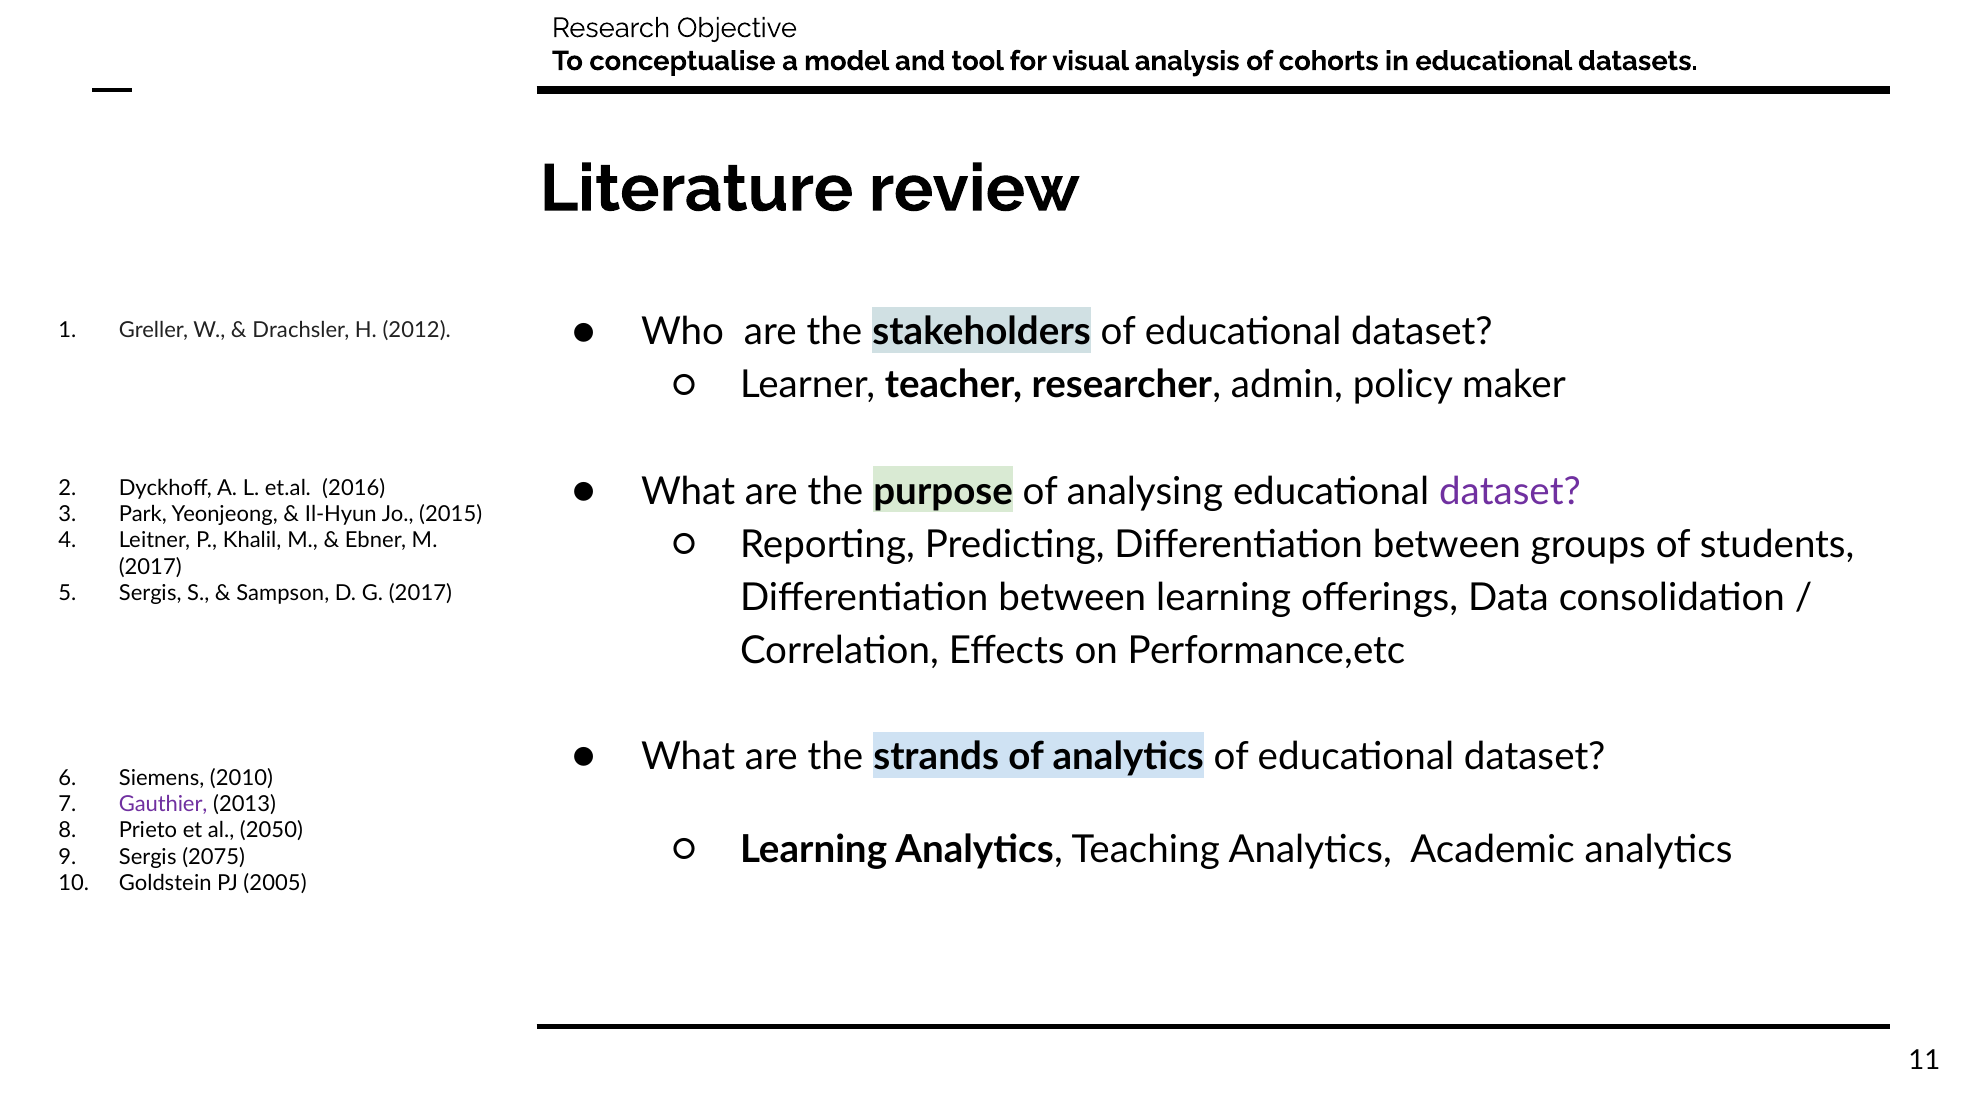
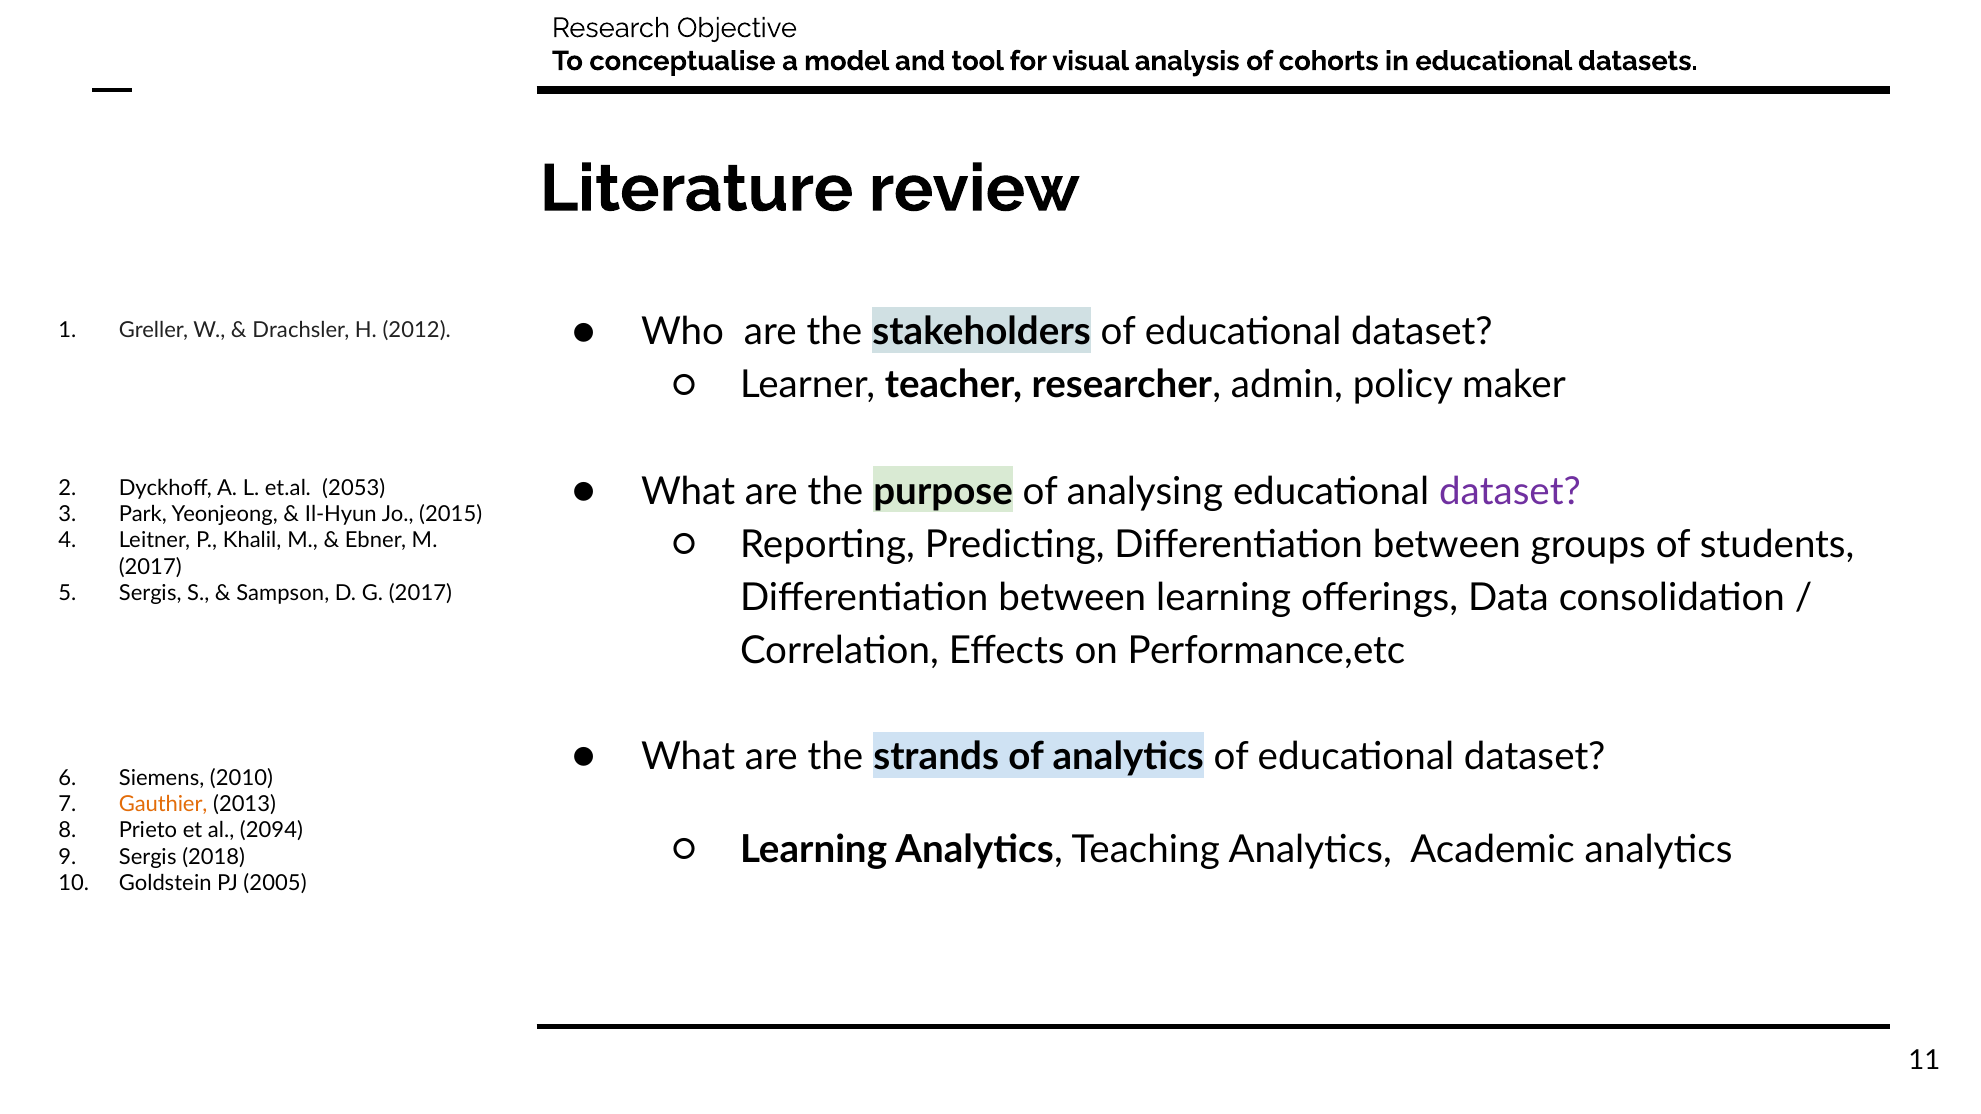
2016: 2016 -> 2053 (354, 488)
Gauthier colour: purple -> orange (163, 804)
2050: 2050 -> 2094 (271, 831)
2075: 2075 -> 2018 (214, 857)
